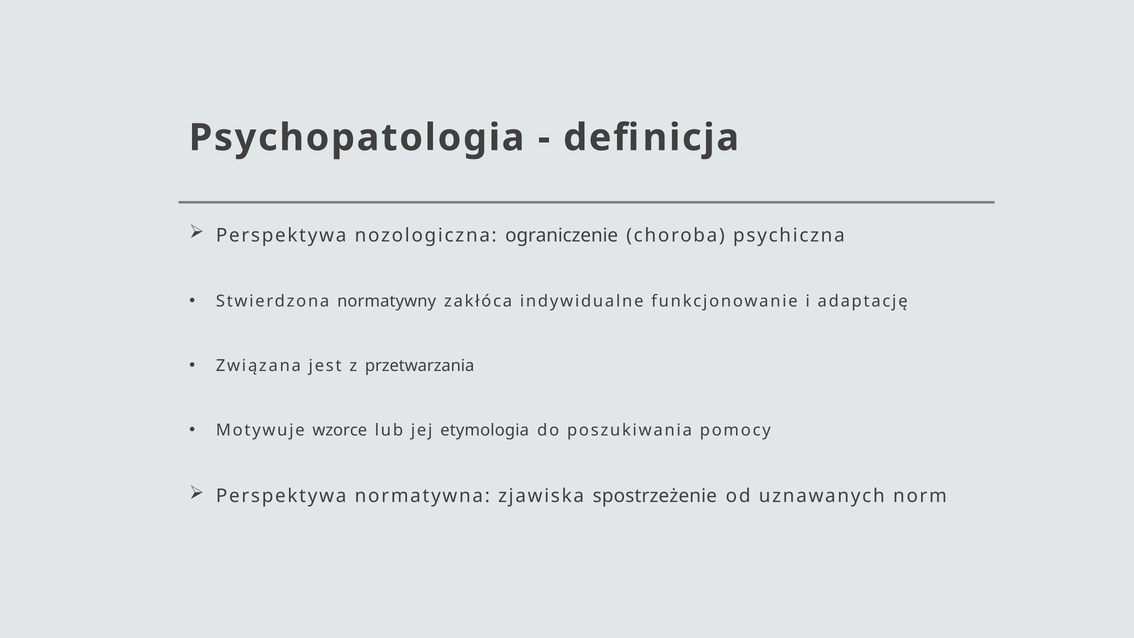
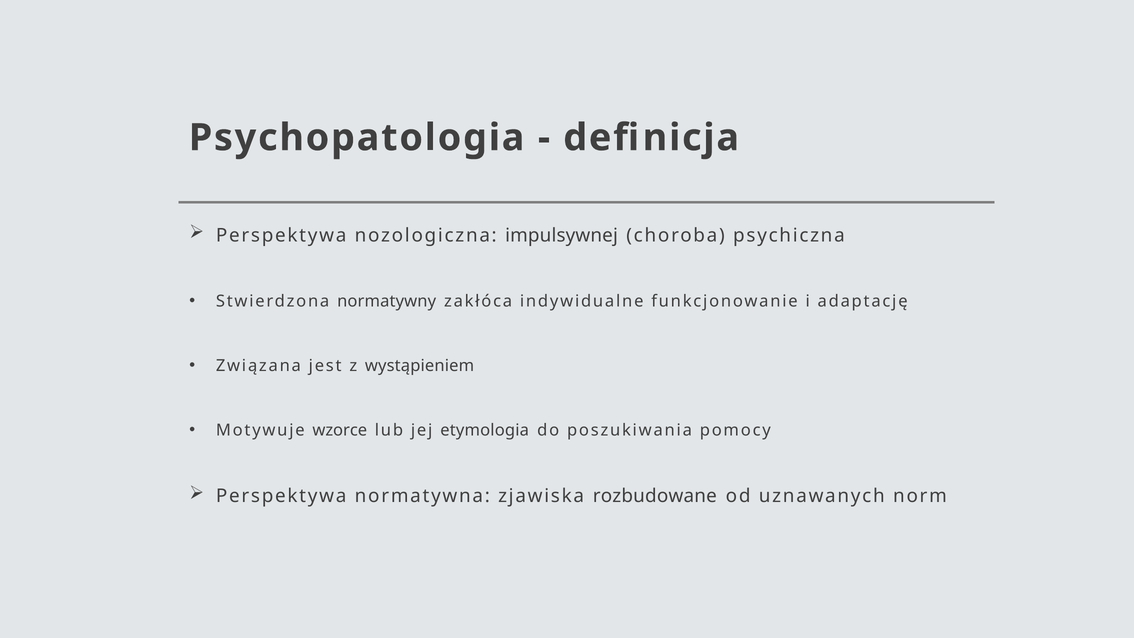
ograniczenie: ograniczenie -> impulsywnej (562, 235)
przetwarzania: przetwarzania -> wystąpieniem (420, 366)
spostrzeżenie: spostrzeżenie -> rozbudowane (655, 496)
